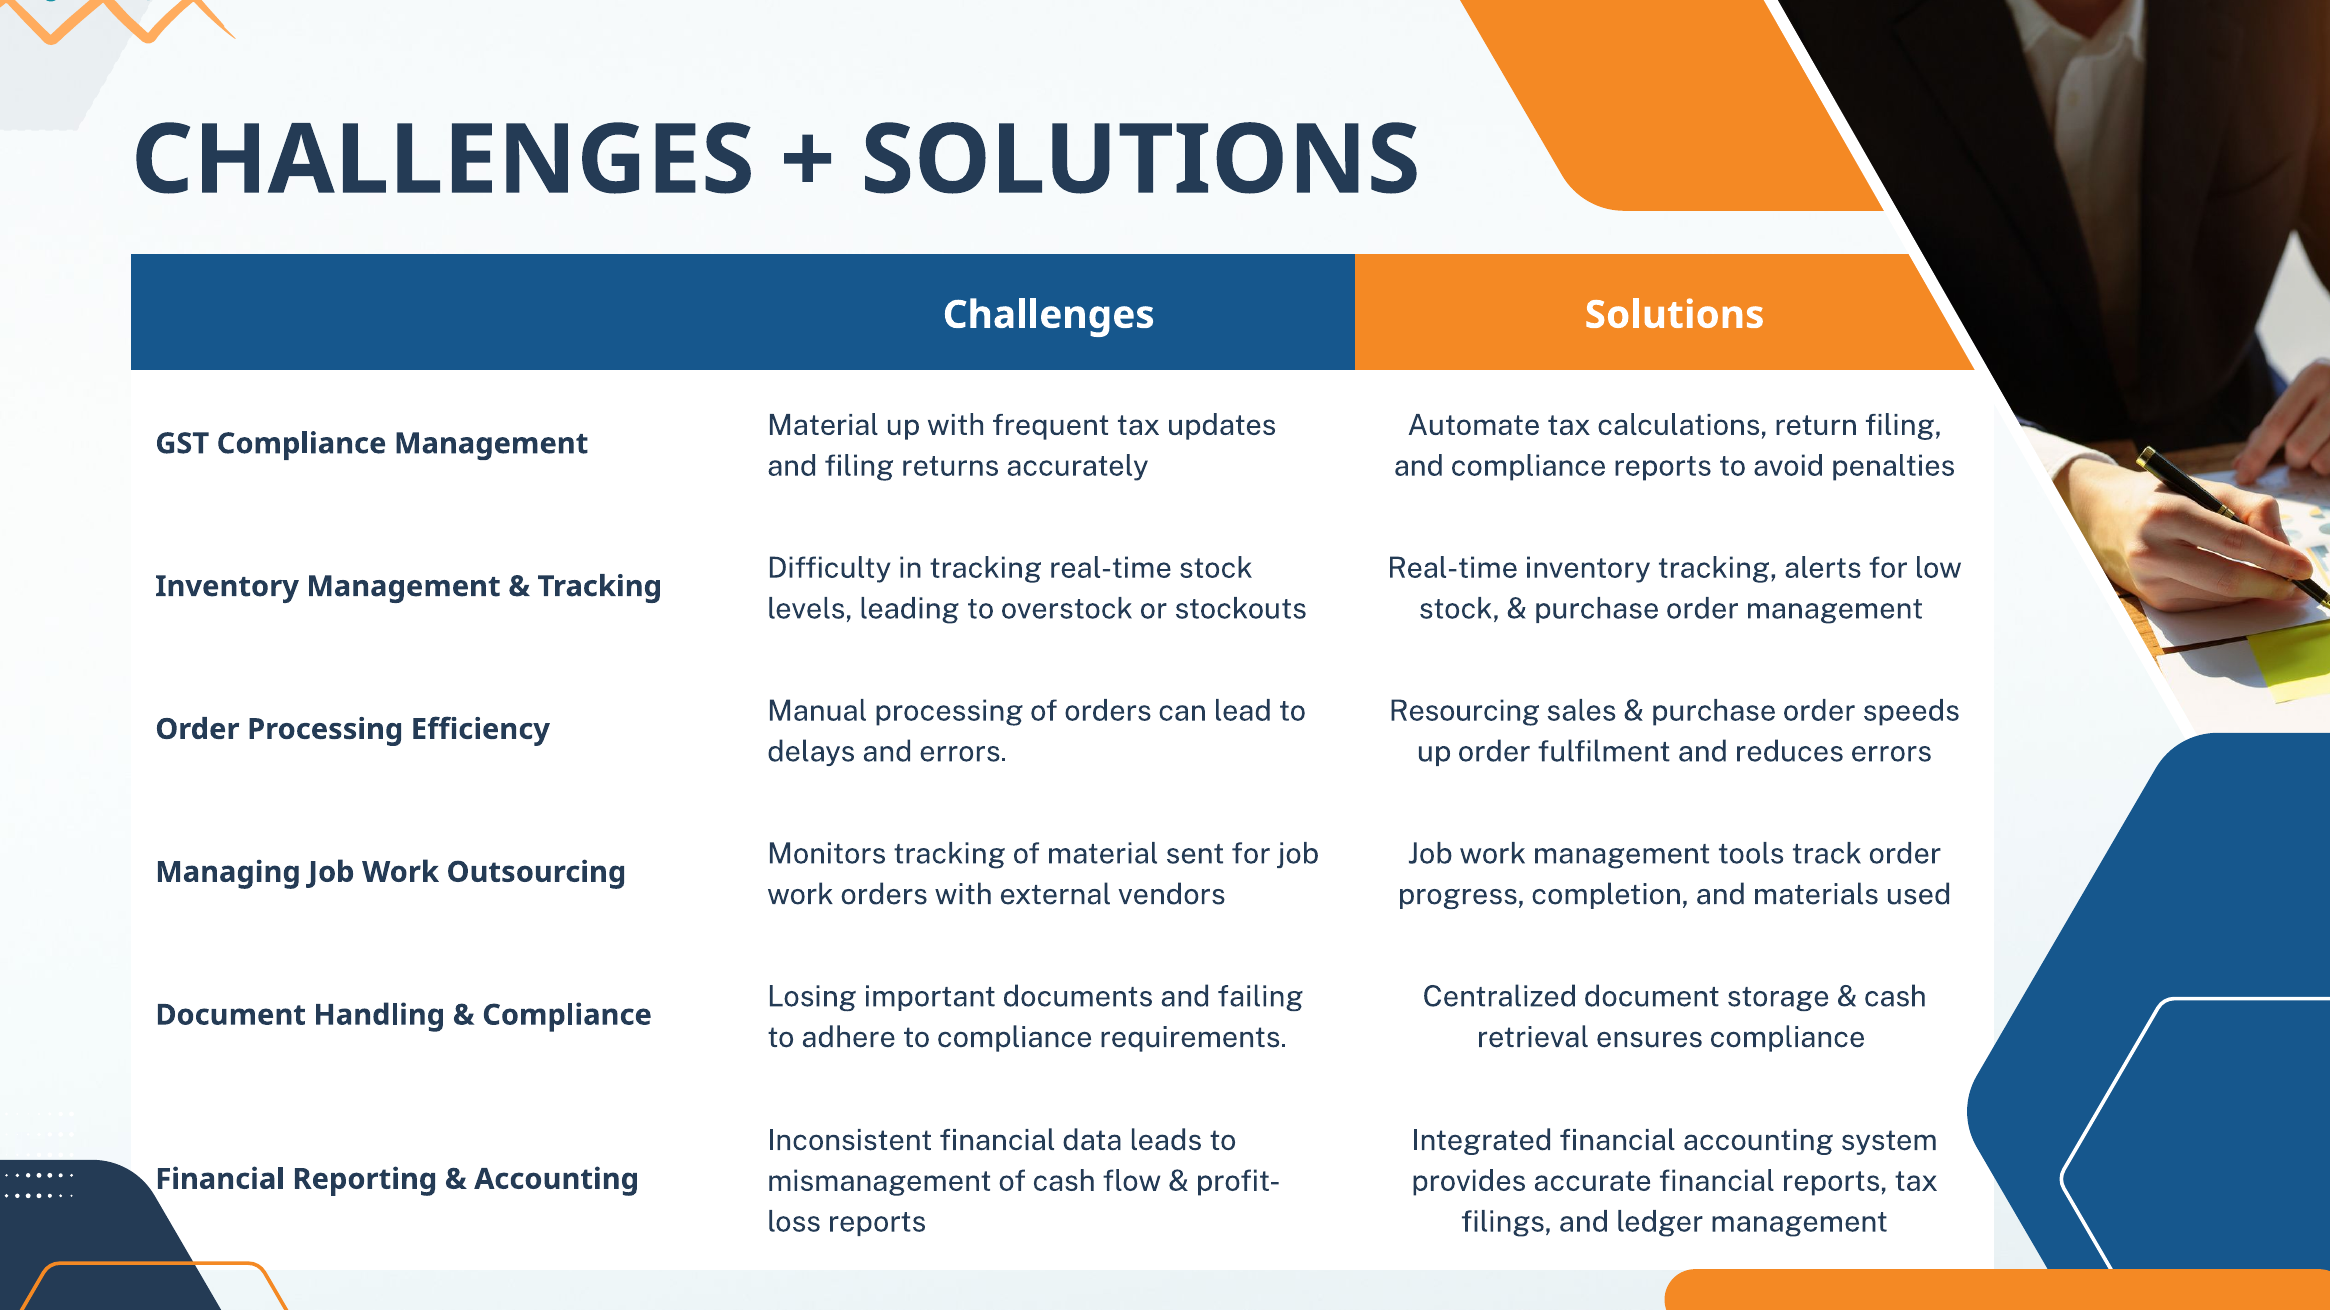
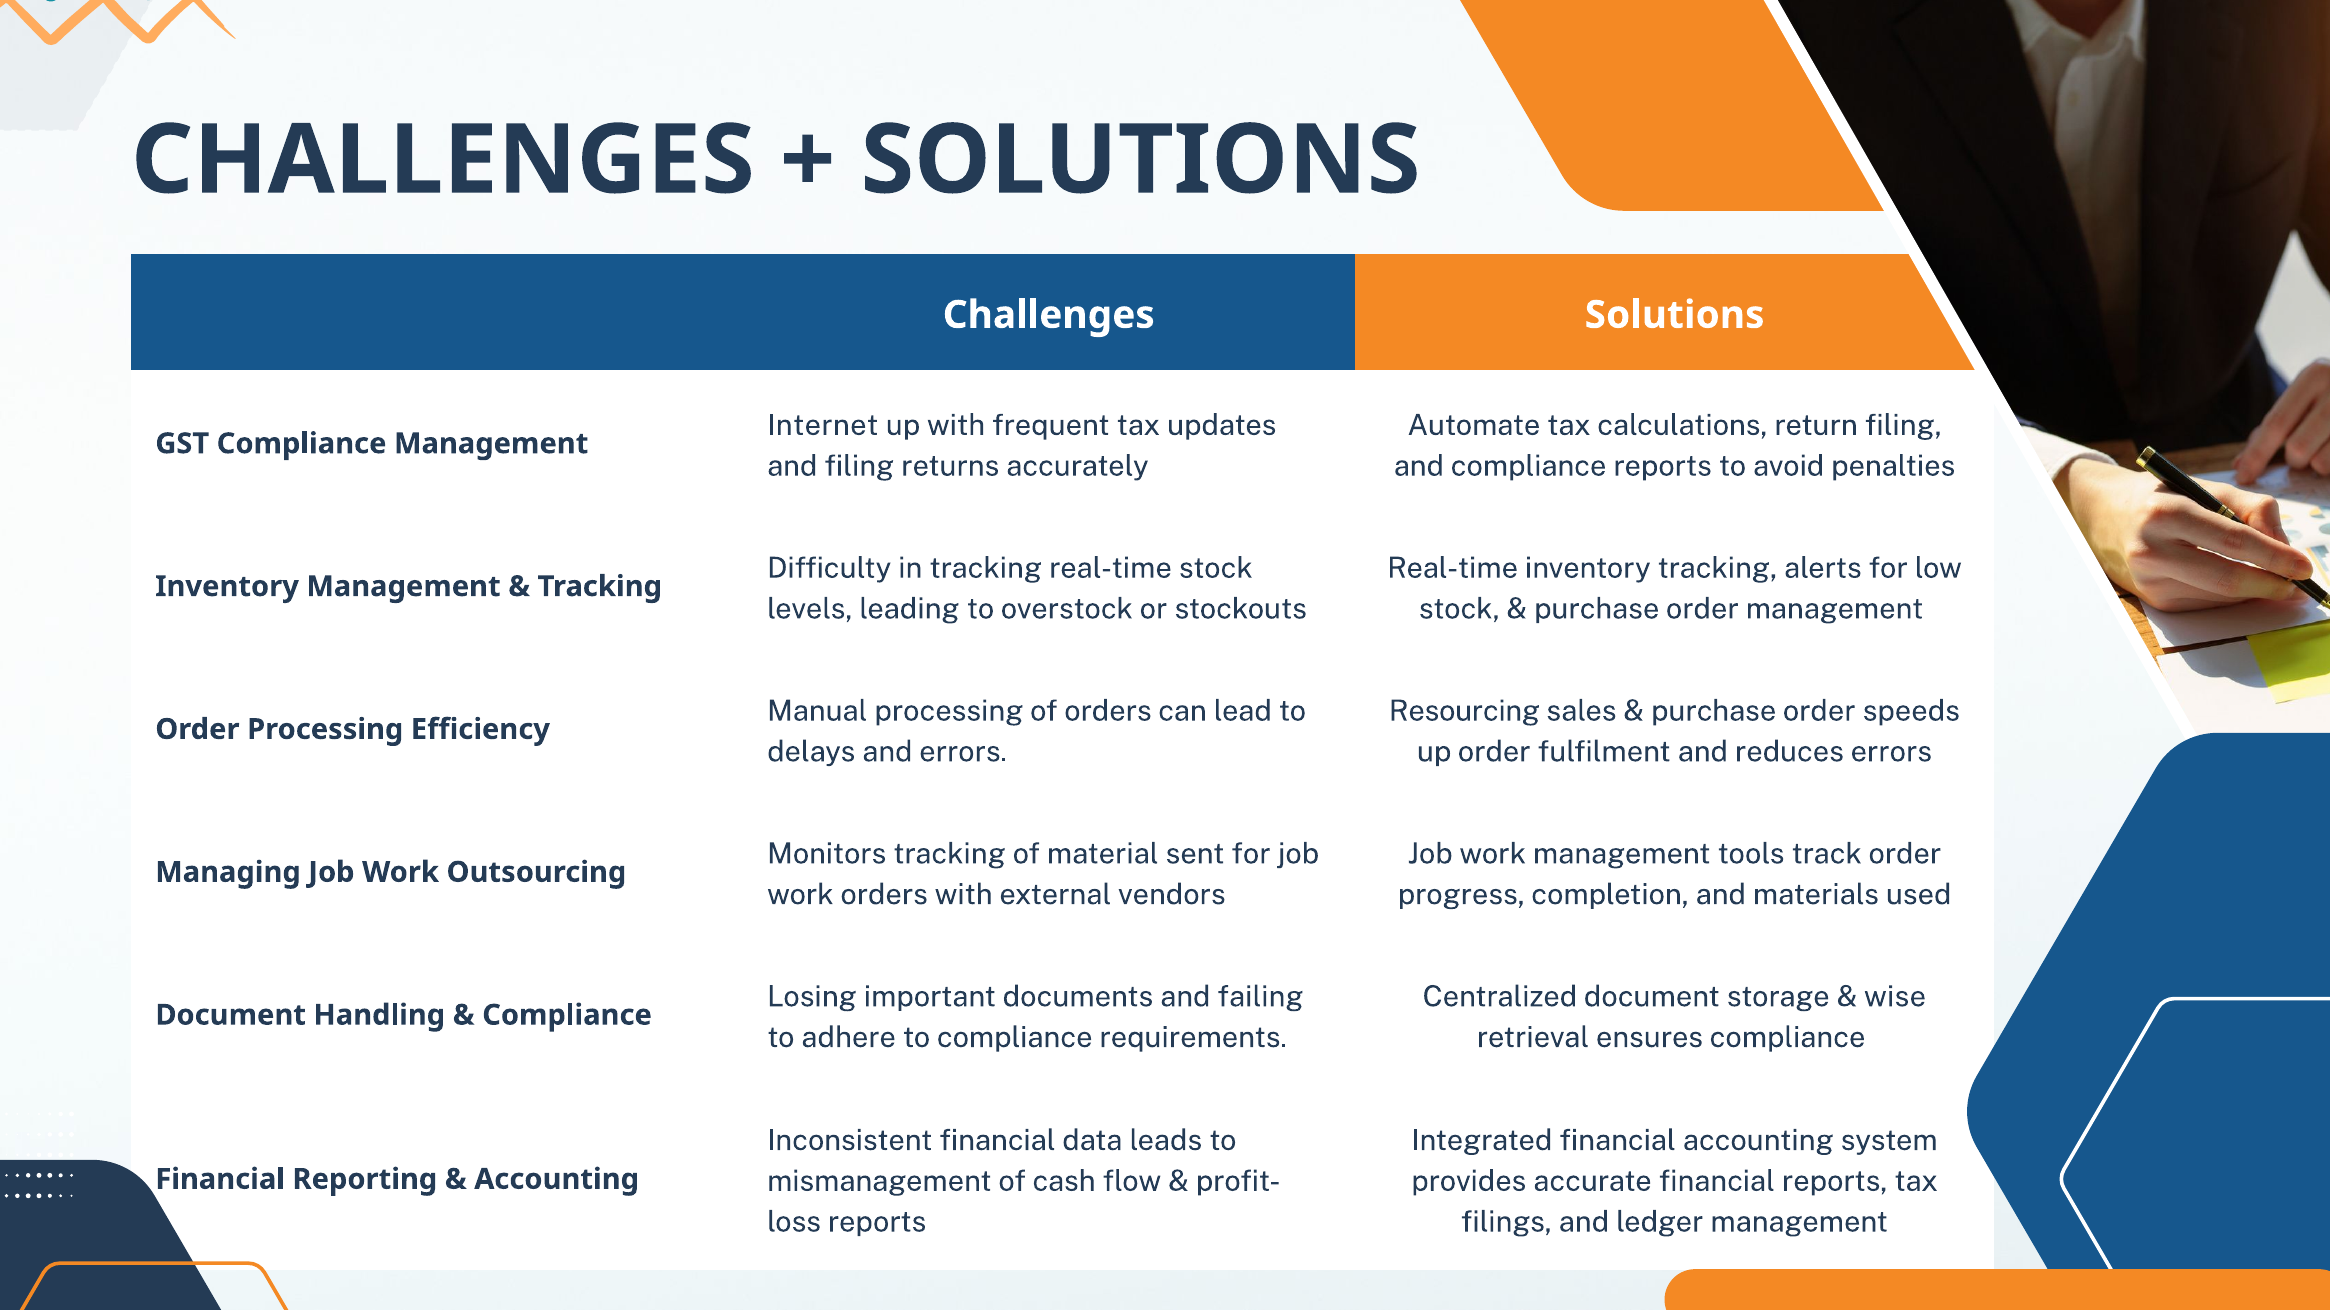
Material: Material -> Internet (823, 425)
cash: cash -> wise (1895, 997)
